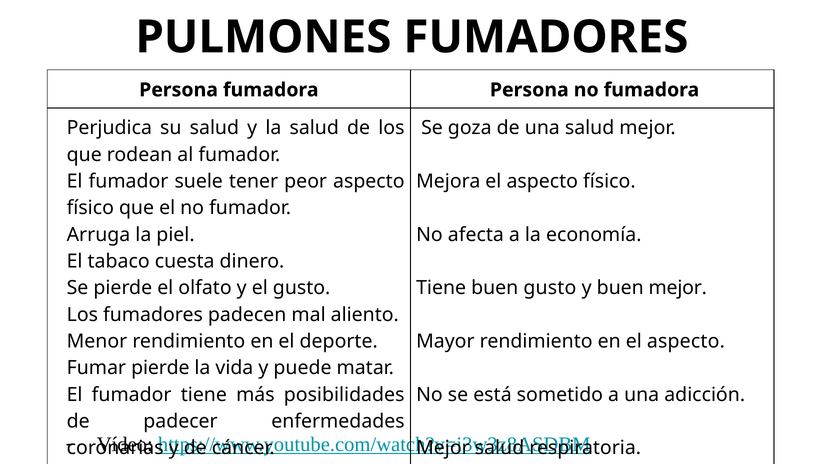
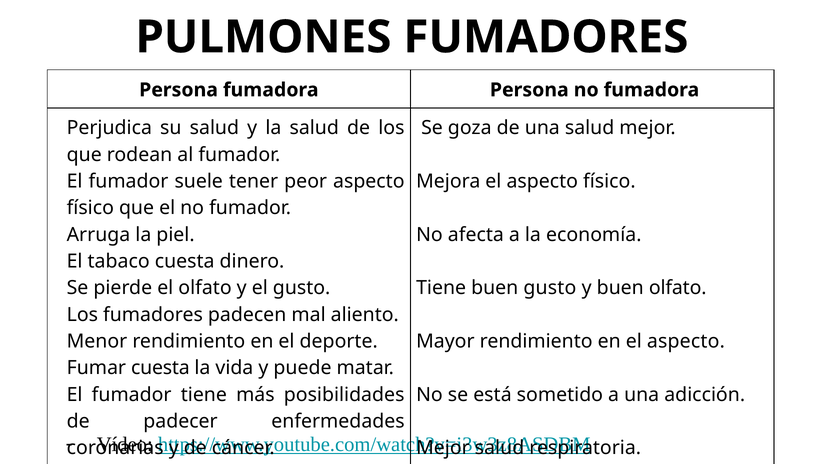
buen mejor: mejor -> olfato (678, 288)
Fumar pierde: pierde -> cuesta (160, 368)
